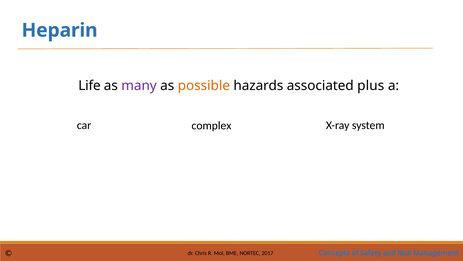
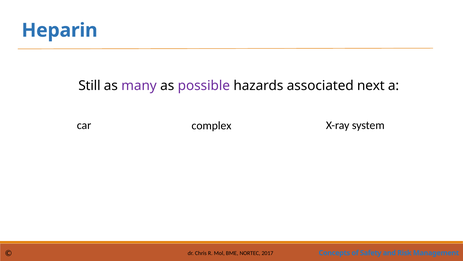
Life: Life -> Still (89, 85)
possible colour: orange -> purple (204, 85)
plus: plus -> next (371, 85)
